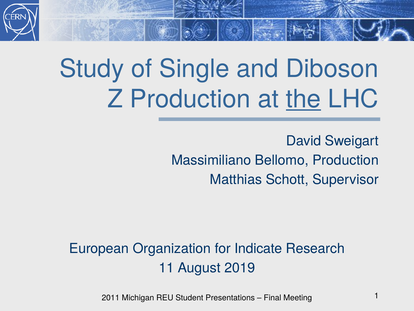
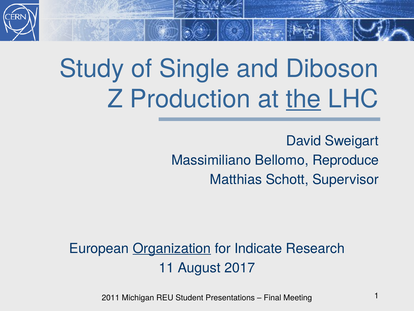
Bellomo Production: Production -> Reproduce (346, 160)
Organization underline: none -> present (172, 248)
2019: 2019 -> 2017 (240, 267)
